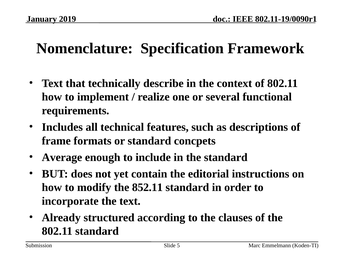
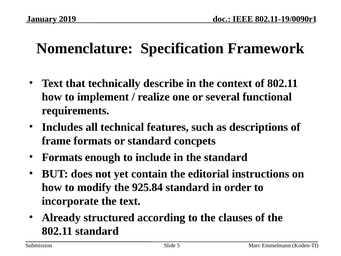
Average: Average -> Formats (62, 157)
852.11: 852.11 -> 925.84 (147, 187)
